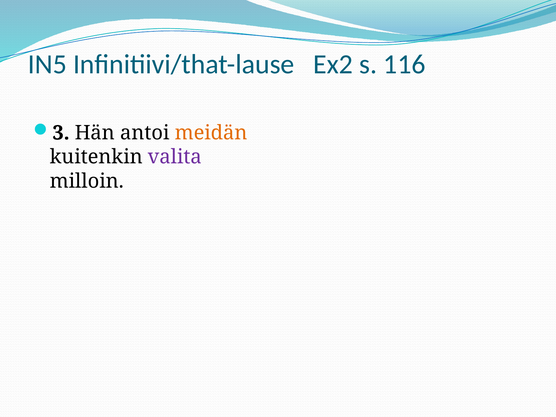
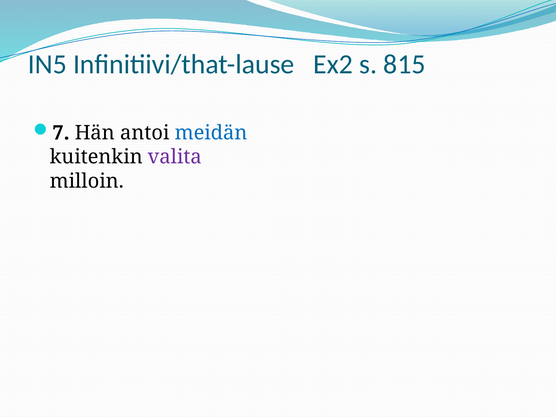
116: 116 -> 815 (404, 64)
3: 3 -> 7 (61, 133)
meidän colour: orange -> blue (211, 133)
